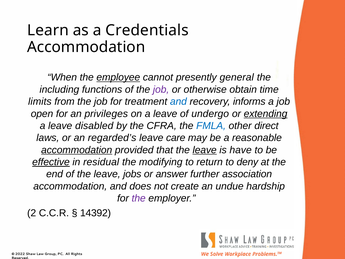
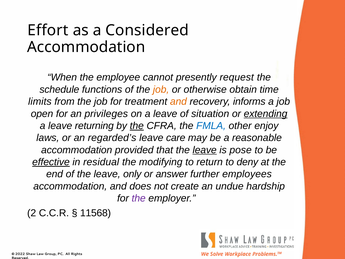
Learn: Learn -> Effort (48, 30)
Credentials: Credentials -> Considered (147, 30)
employee underline: present -> none (118, 77)
general: general -> request (237, 77)
including: including -> schedule (59, 89)
job colour: purple -> orange (161, 89)
and colour: blue -> orange (178, 101)
undergo: undergo -> situation (210, 114)
disabled: disabled -> returning (94, 126)
the underline: none -> present (137, 126)
direct: direct -> enjoy (266, 126)
accommodation underline: present -> none (77, 150)
have: have -> pose (241, 150)
jobs: jobs -> only (132, 174)
association: association -> employees (247, 174)
14392: 14392 -> 11568 (96, 213)
